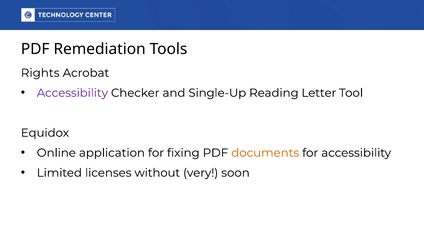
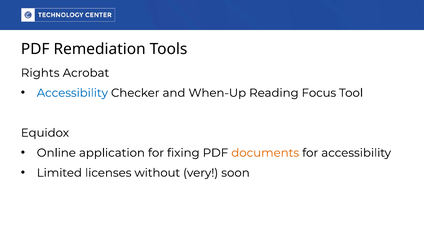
Accessibility colour: purple -> blue (72, 93)
Single-Up: Single-Up -> When-Up (217, 93)
Letter: Letter -> Focus (319, 93)
